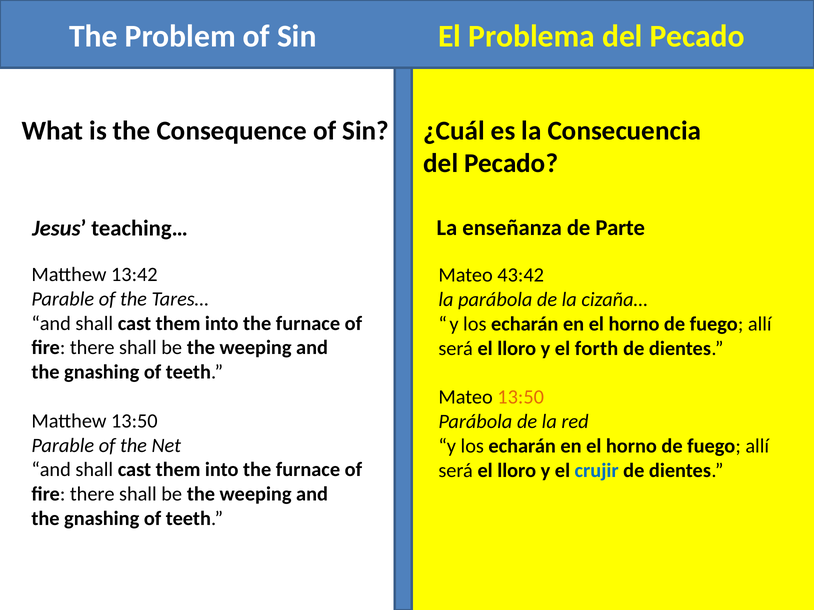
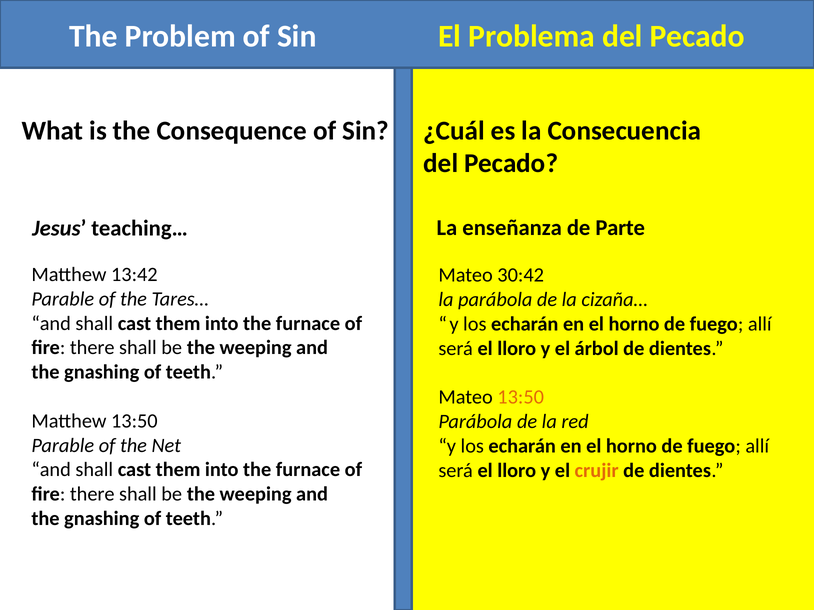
43:42: 43:42 -> 30:42 (521, 275)
forth: forth -> árbol (597, 349)
crujir colour: blue -> orange (597, 471)
